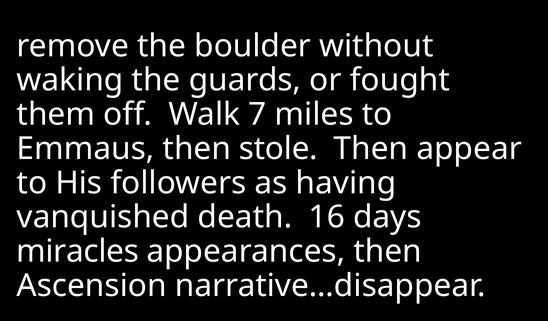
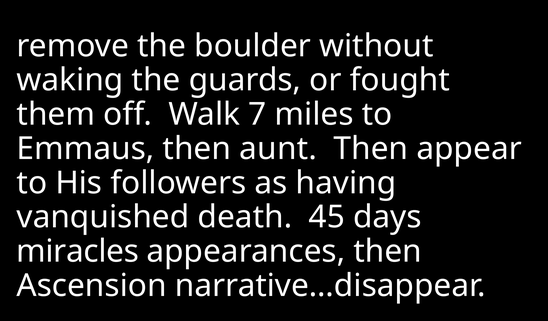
stole: stole -> aunt (278, 149)
16: 16 -> 45 (327, 217)
